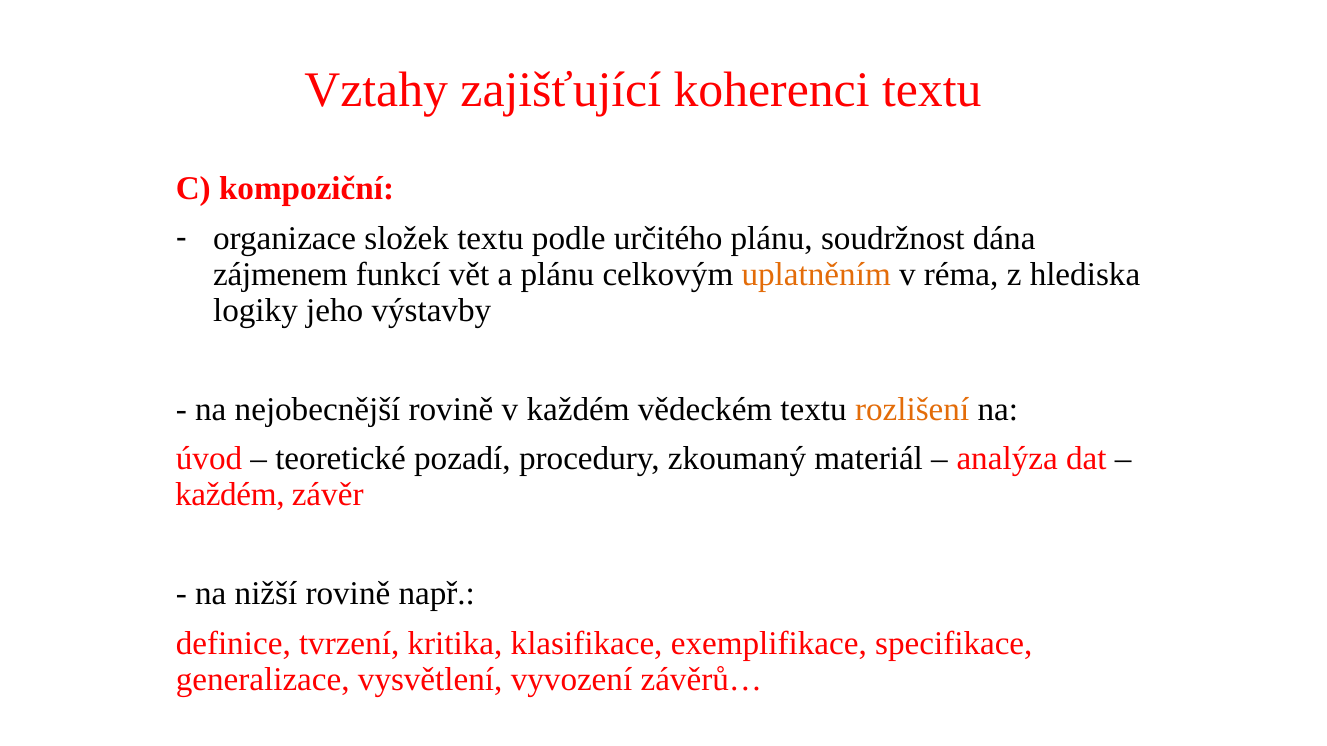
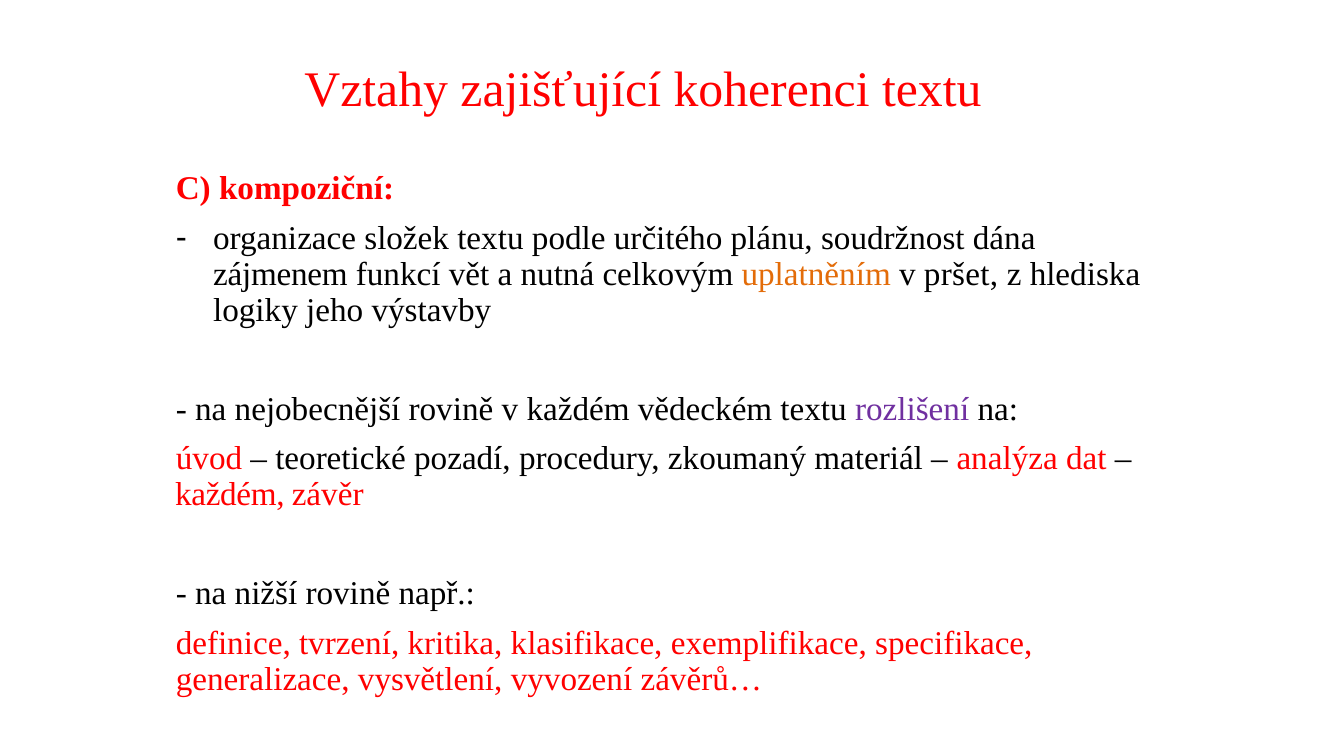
a plánu: plánu -> nutná (557, 274)
réma: réma -> pršet (961, 274)
rozlišení colour: orange -> purple (912, 410)
